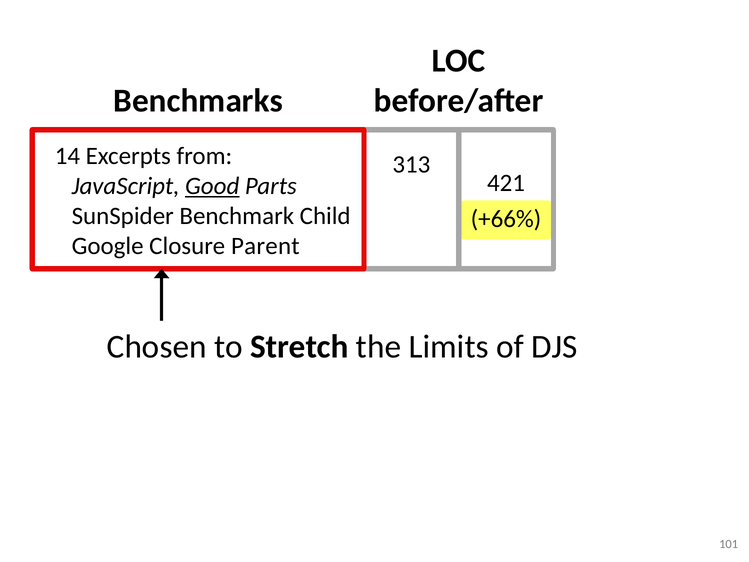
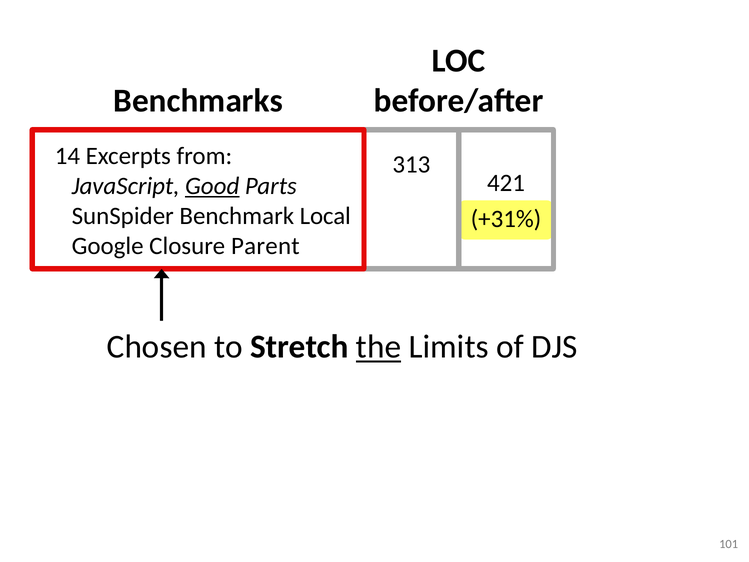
Child: Child -> Local (325, 216)
+66%: +66% -> +31% (506, 219)
the underline: none -> present (379, 347)
